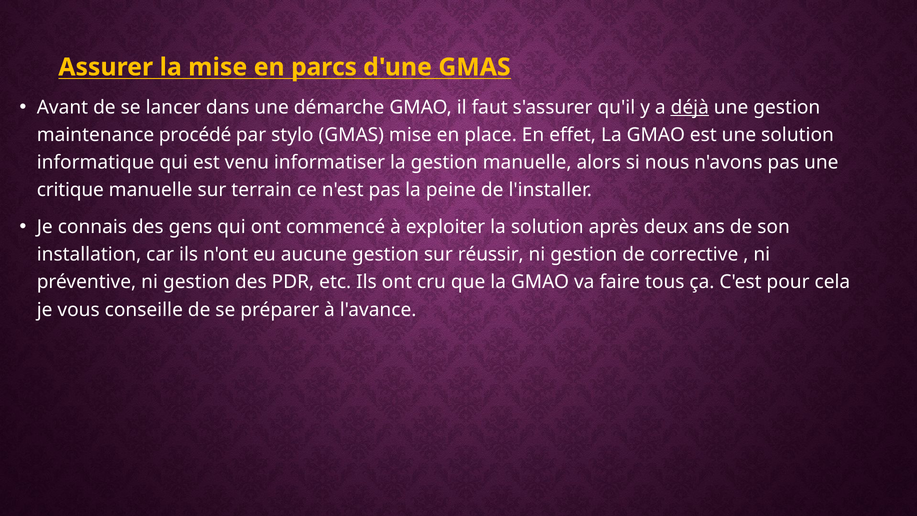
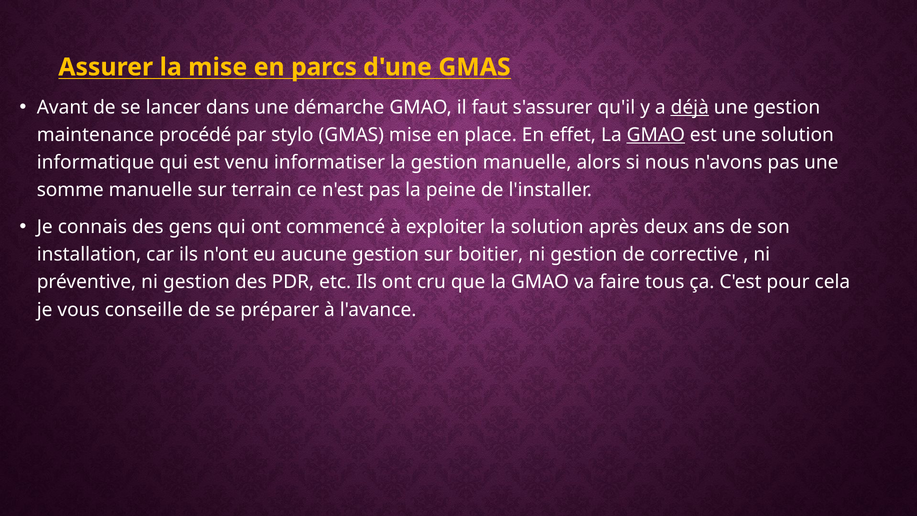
GMAO underline: none -> present (656, 135)
critique: critique -> somme (70, 190)
réussir: réussir -> boitier (491, 255)
